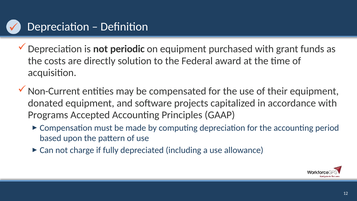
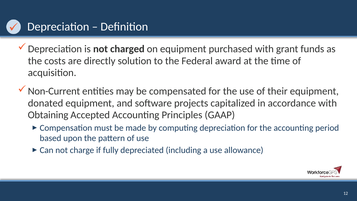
periodic: periodic -> charged (127, 49)
Programs: Programs -> Obtaining (48, 115)
